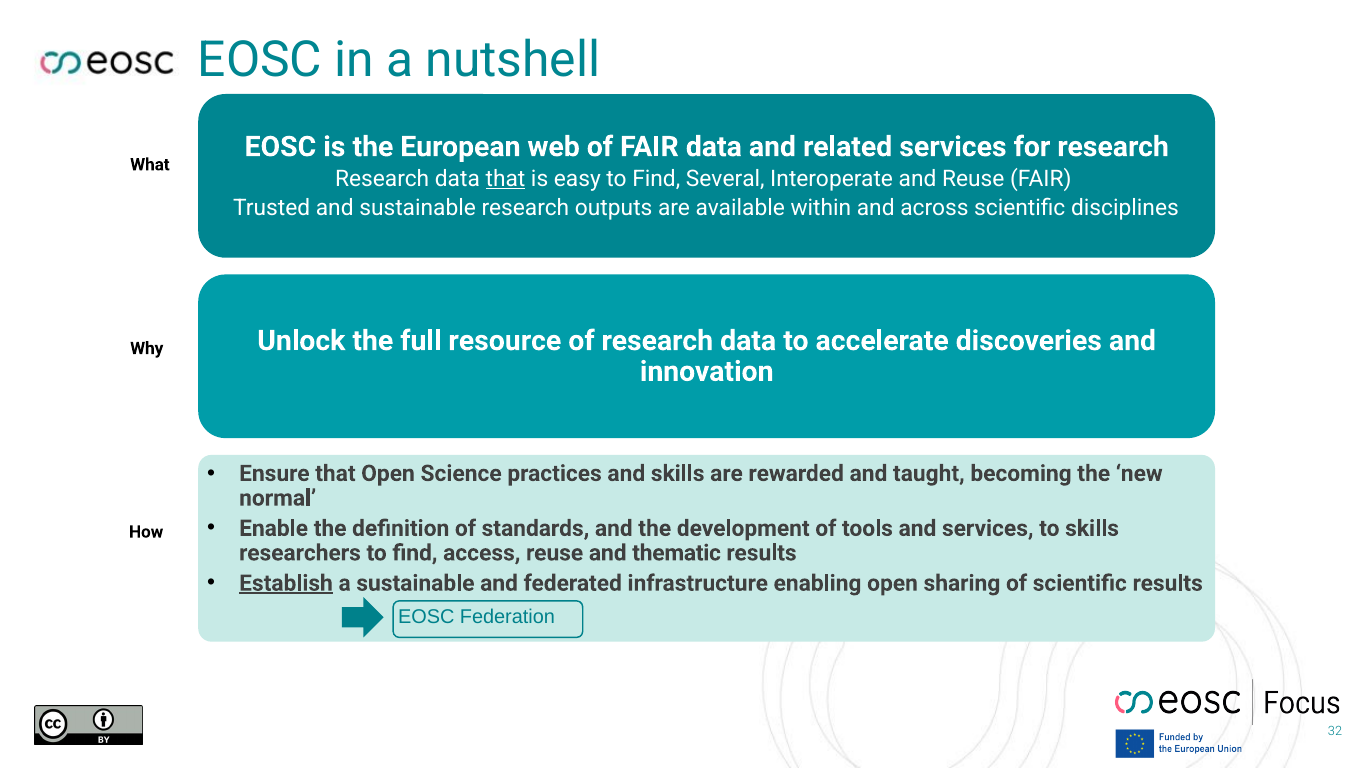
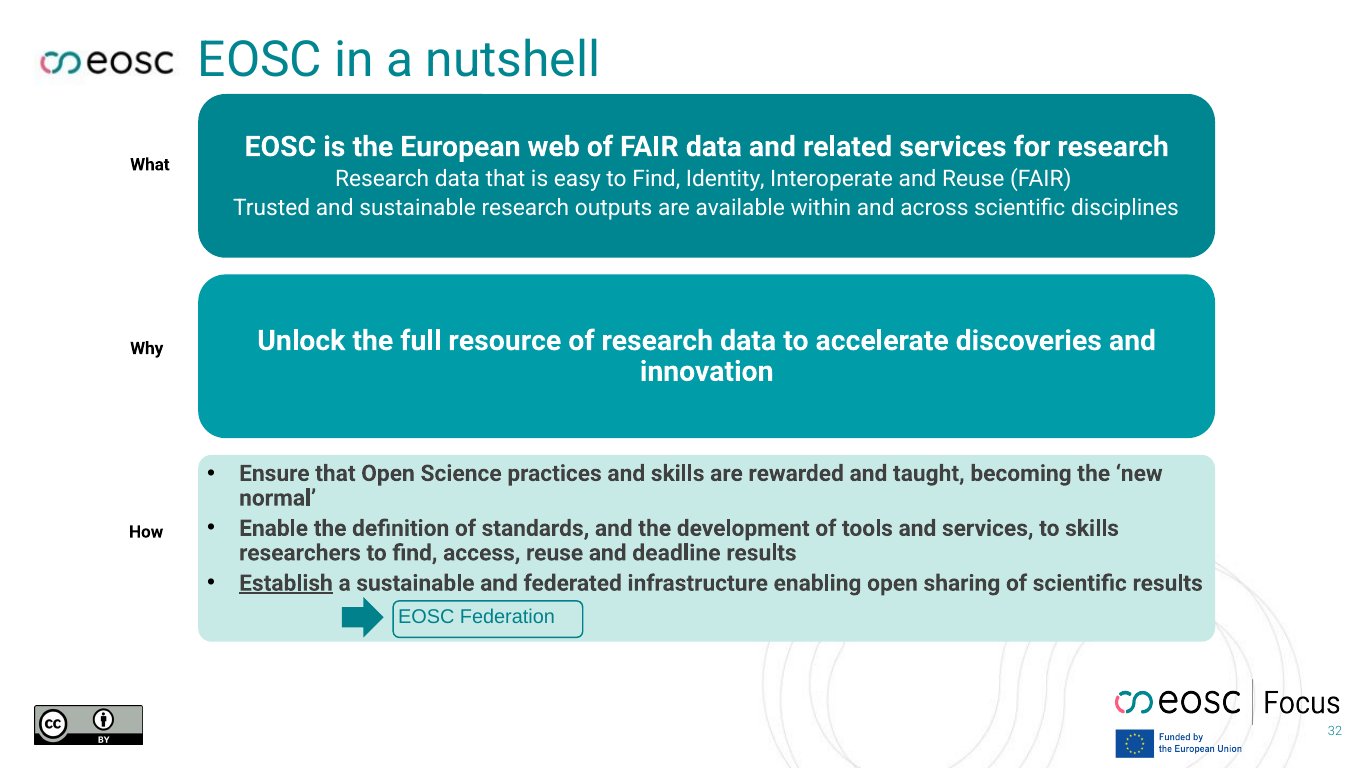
that underline: present -> none (505, 179)
Several: Several -> Identity (725, 179)
thematic: thematic -> deadline (676, 553)
